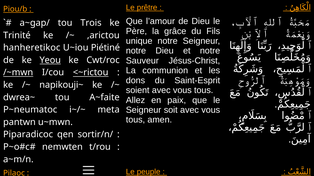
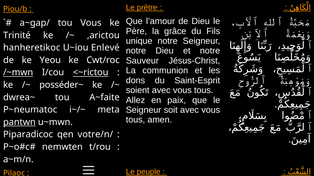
tou Trois: Trois -> Vous (91, 23)
Piétiné: Piétiné -> Enlevé (105, 48)
Yeou underline: present -> none (50, 60)
napikouji~: napikouji~ -> posséder~ (61, 85)
pantwn underline: none -> present (19, 123)
sortir/n/: sortir/n/ -> votre/n/ (95, 135)
